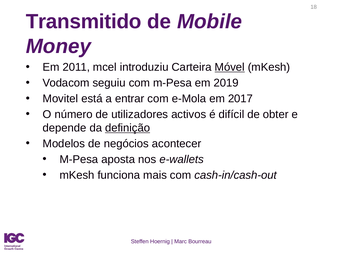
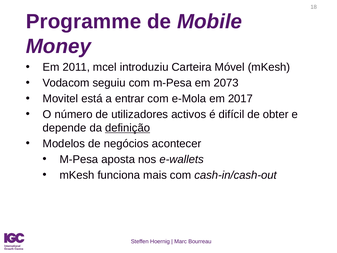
Transmitido: Transmitido -> Programme (84, 21)
Móvel underline: present -> none (230, 67)
2019: 2019 -> 2073 (226, 83)
